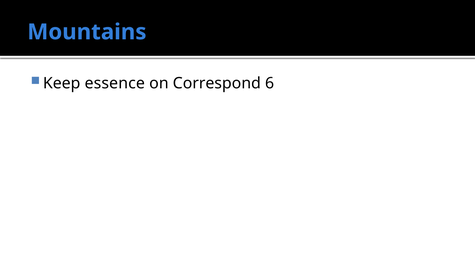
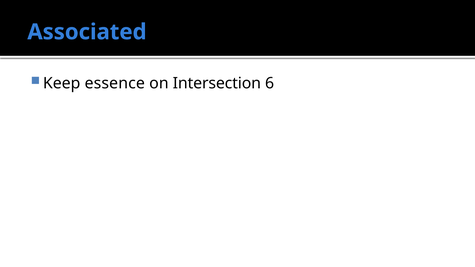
Mountains: Mountains -> Associated (87, 32)
Correspond: Correspond -> Intersection (217, 83)
